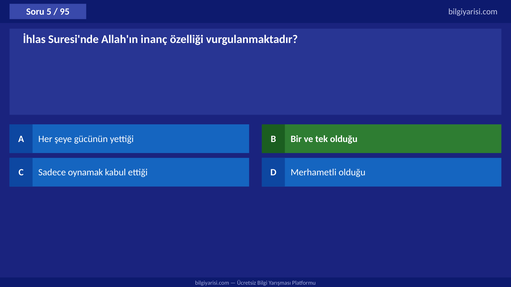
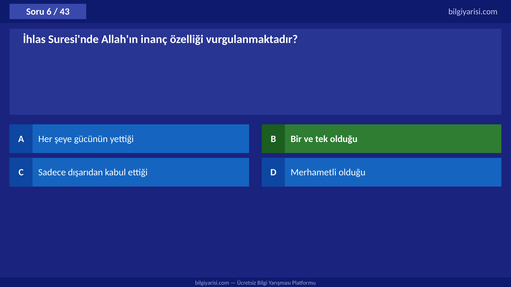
5: 5 -> 6 (49, 12)
95: 95 -> 43 (65, 12)
oynamak: oynamak -> dışarıdan (85, 173)
